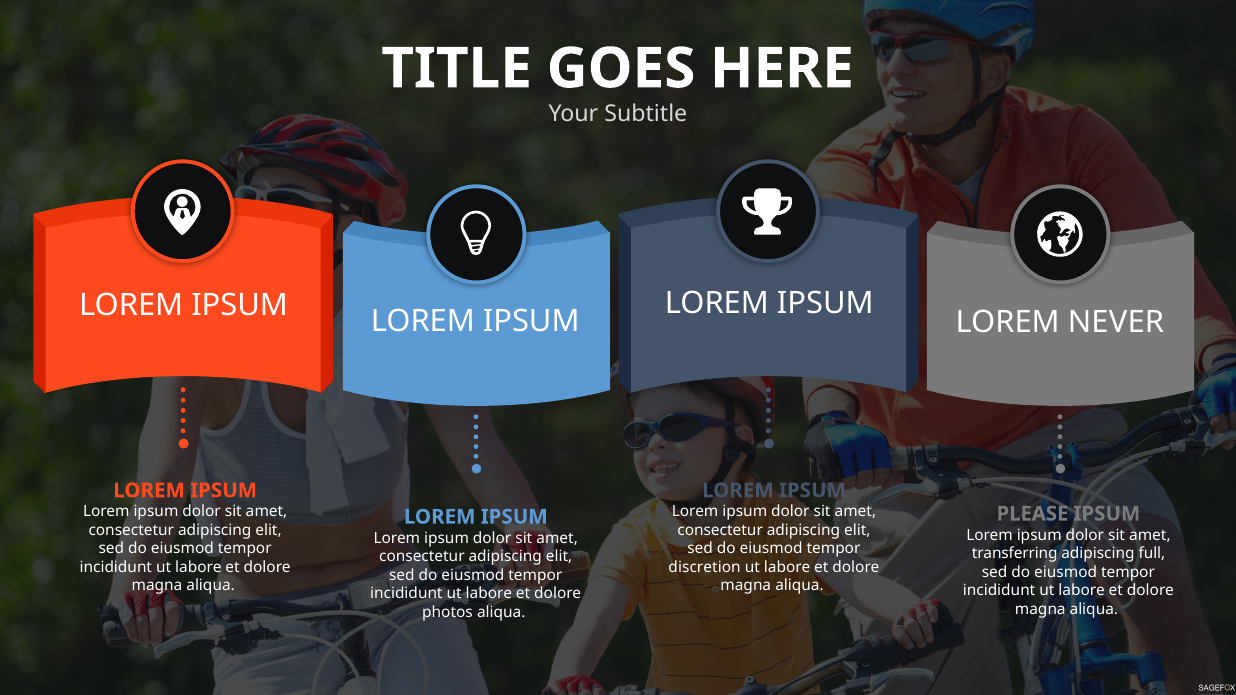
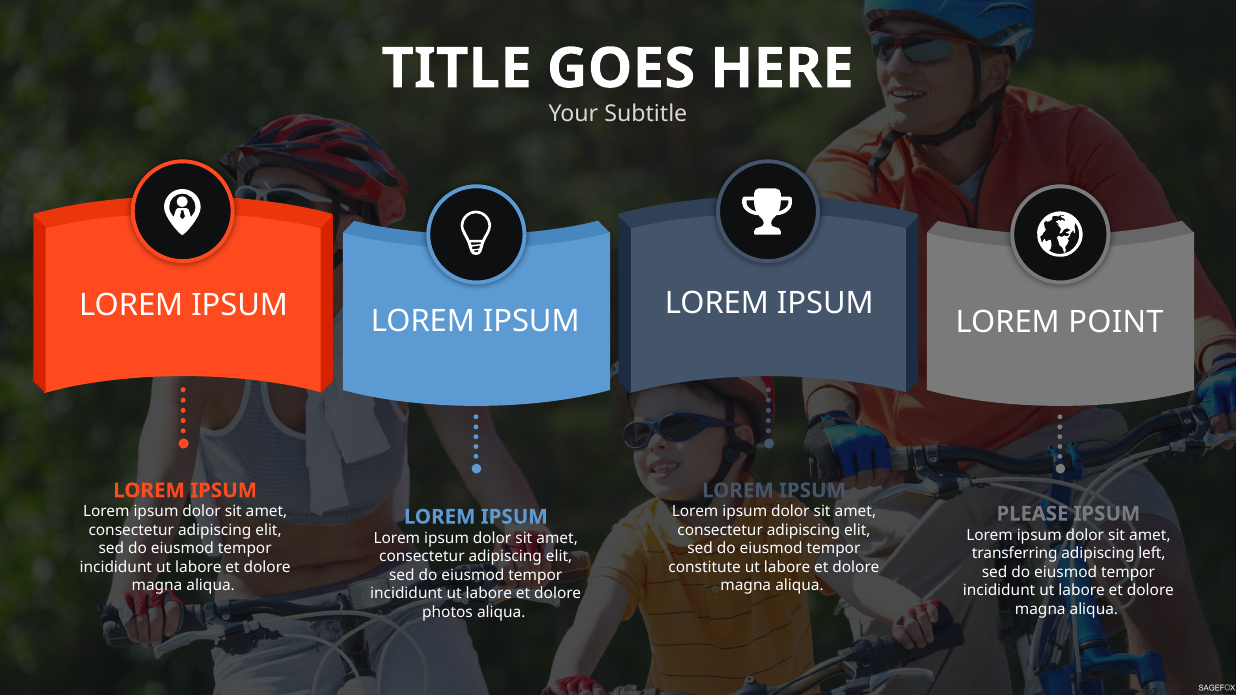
NEVER: NEVER -> POINT (1116, 323)
full: full -> left (1152, 554)
discretion: discretion -> constitute (705, 568)
